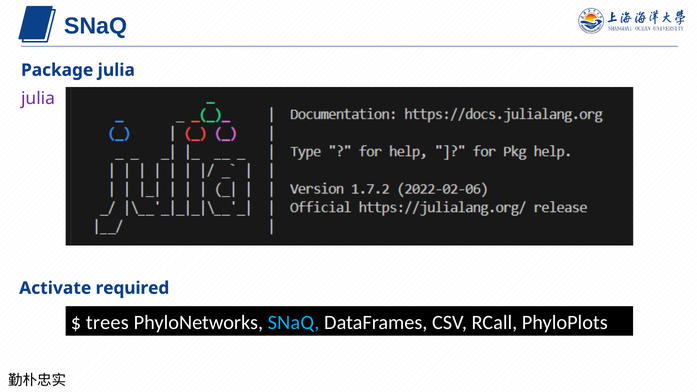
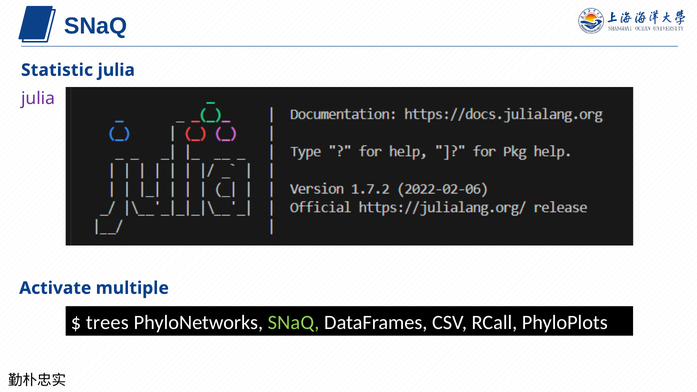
Package: Package -> Statistic (57, 70)
required: required -> multiple (132, 288)
SNaQ colour: light blue -> light green (293, 322)
